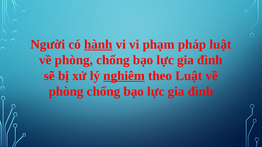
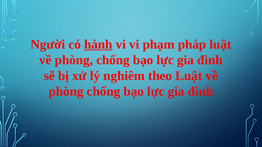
nghiêm underline: present -> none (124, 76)
